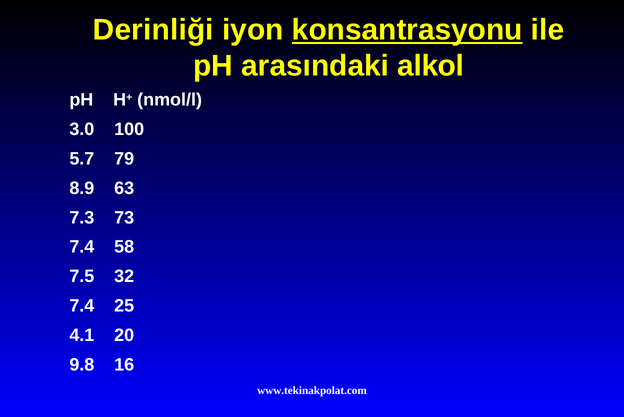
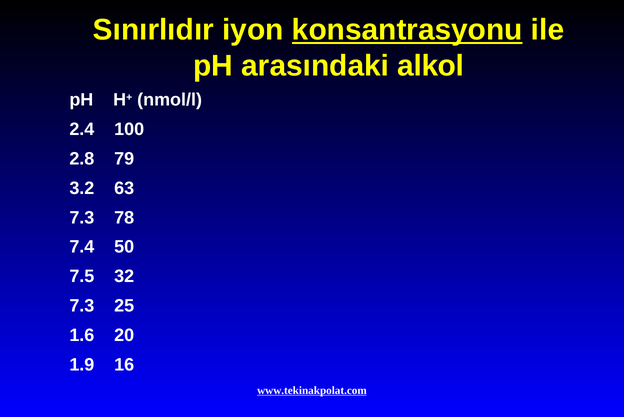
Derinliği: Derinliği -> Sınırlıdır (153, 30)
3.0: 3.0 -> 2.4 (82, 130)
5.7: 5.7 -> 2.8 (82, 159)
8.9: 8.9 -> 3.2 (82, 188)
73: 73 -> 78 (124, 218)
58: 58 -> 50 (124, 247)
7.4: 7.4 -> 7.3 (82, 306)
4.1: 4.1 -> 1.6 (82, 336)
9.8: 9.8 -> 1.9 (82, 365)
www.tekinakpolat.com underline: none -> present (312, 391)
